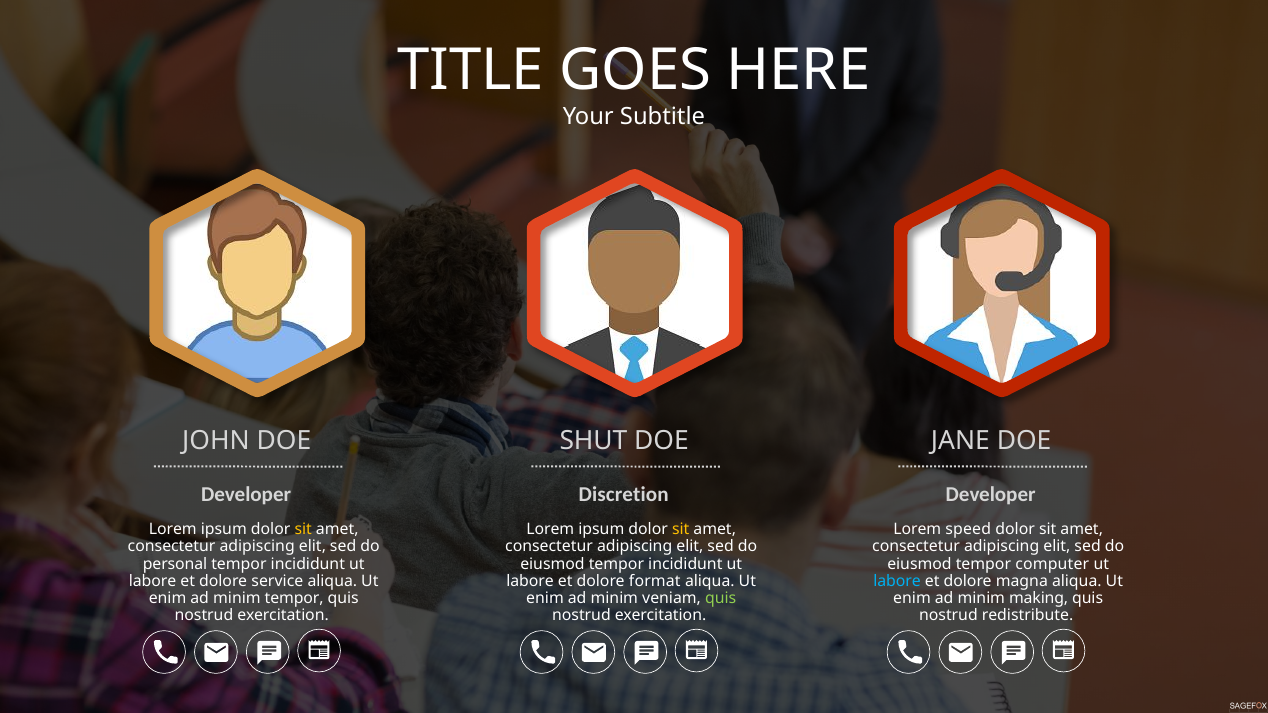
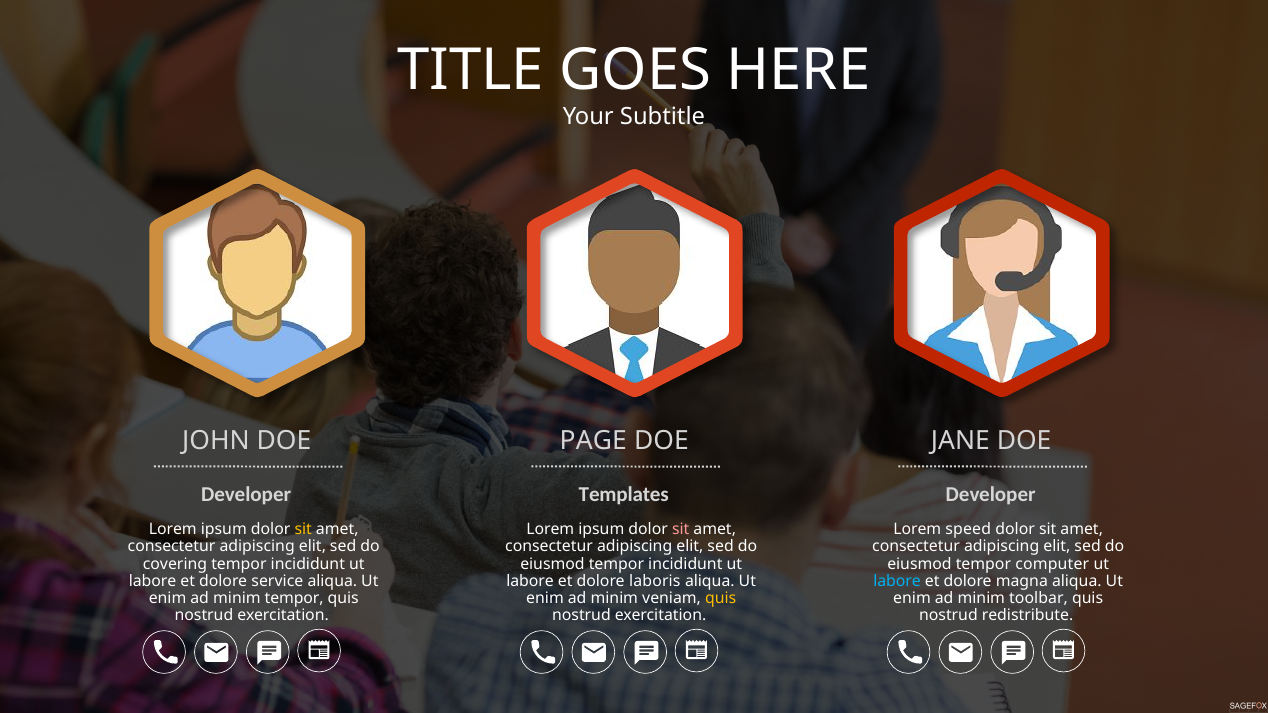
SHUT: SHUT -> PAGE (593, 441)
Discretion: Discretion -> Templates (624, 494)
sit colour: yellow -> pink (681, 530)
personal: personal -> covering (175, 564)
format: format -> laboris (655, 581)
quis colour: light green -> yellow (721, 598)
making: making -> toolbar (1039, 598)
